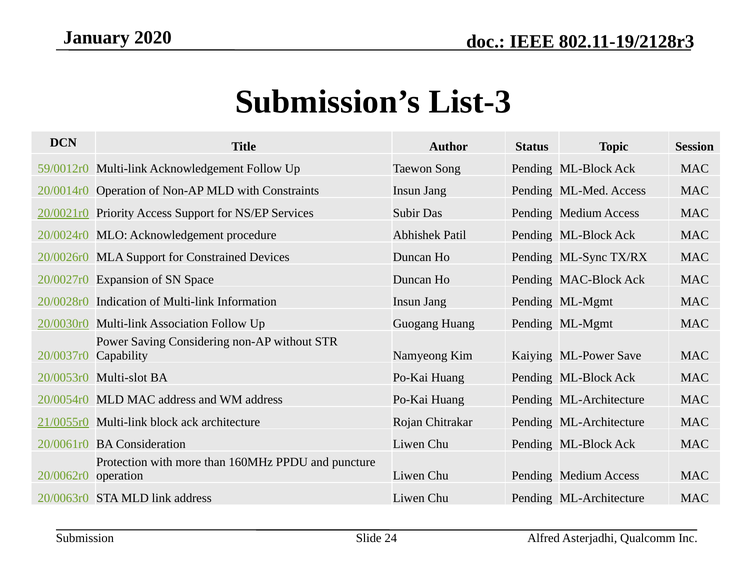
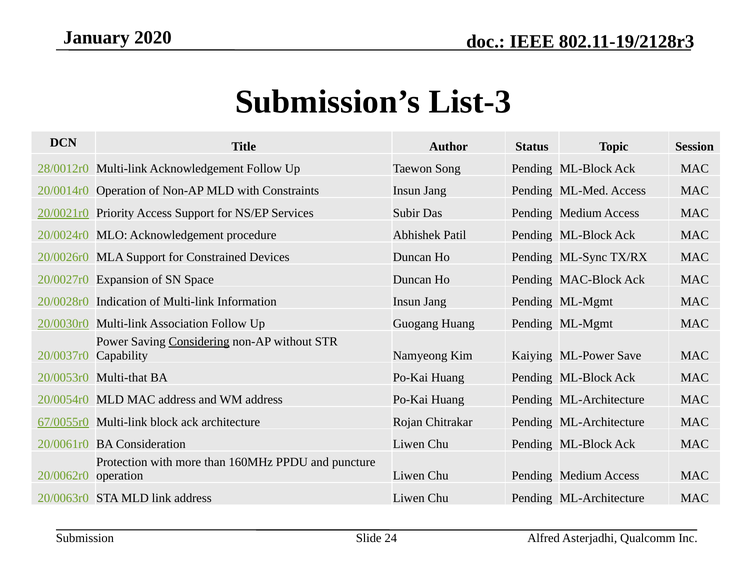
59/0012r0: 59/0012r0 -> 28/0012r0 (63, 168)
Considering underline: none -> present (199, 341)
Multi-slot: Multi-slot -> Multi-that (122, 377)
21/0055r0: 21/0055r0 -> 67/0055r0 (63, 421)
